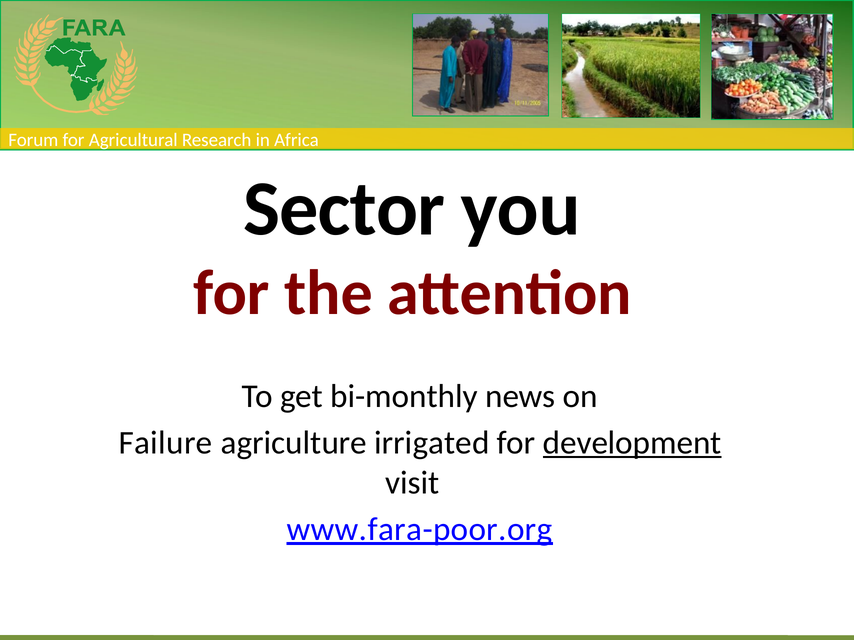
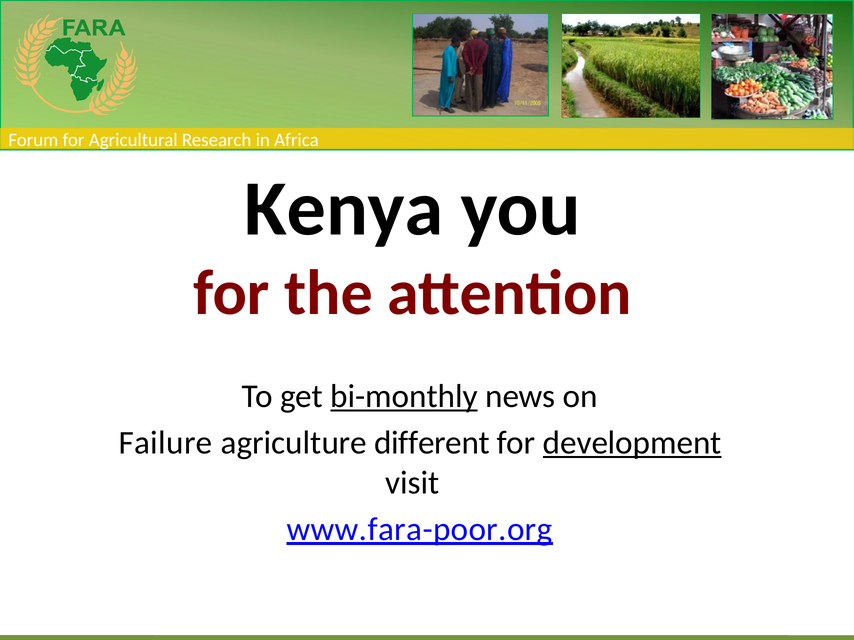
Sector: Sector -> Kenya (344, 209)
bi-monthly underline: none -> present (404, 397)
irrigated: irrigated -> different (432, 443)
